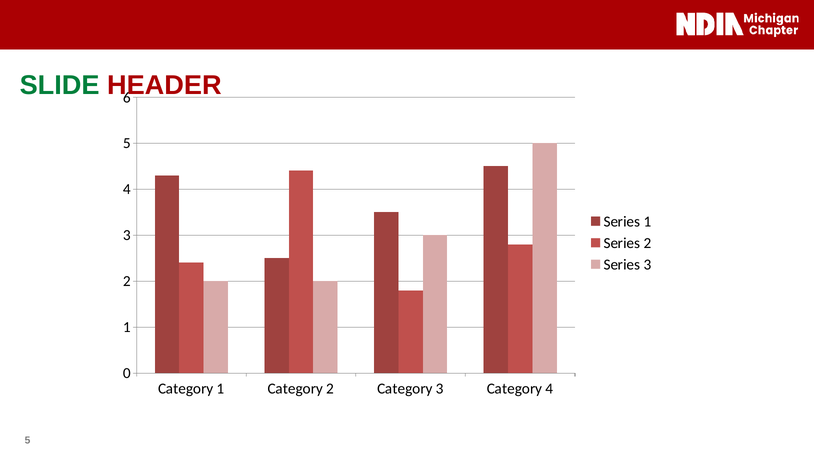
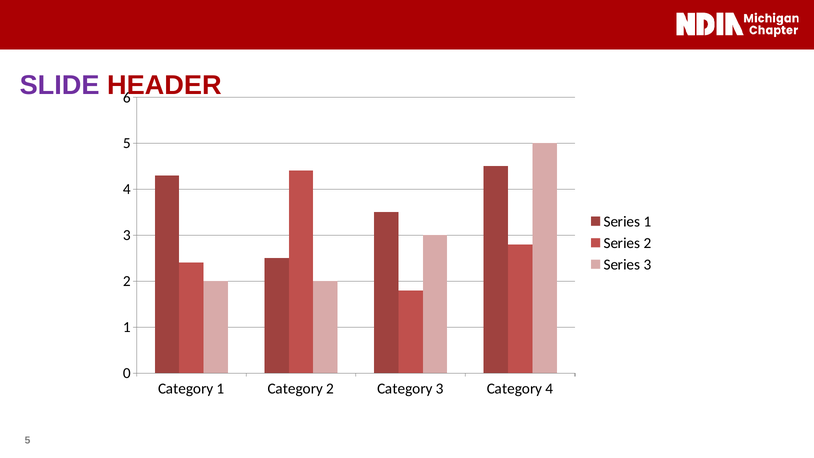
SLIDE colour: green -> purple (60, 85)
